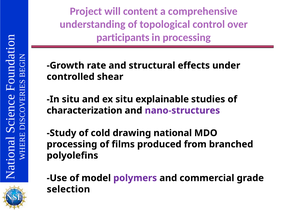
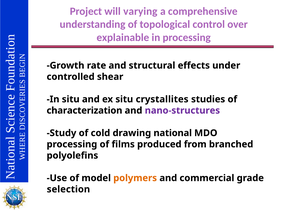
content: content -> varying (140, 11)
participants: participants -> explainable (123, 38)
explainable: explainable -> crystallites (162, 99)
polymers colour: purple -> orange (135, 178)
